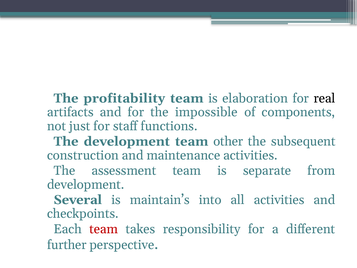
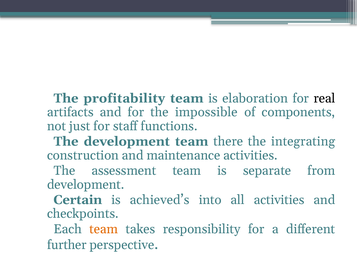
other: other -> there (228, 141)
subsequent: subsequent -> integrating (303, 141)
Several: Several -> Certain (78, 200)
maintain’s: maintain’s -> achieved’s (160, 200)
team colour: red -> orange (104, 229)
